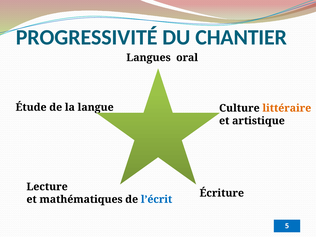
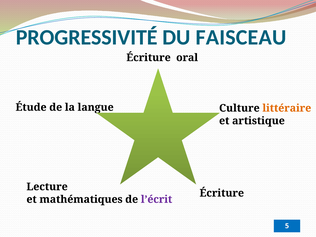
CHANTIER: CHANTIER -> FAISCEAU (241, 37)
Langues: Langues -> Écriture (149, 58)
l’écrit colour: blue -> purple (157, 199)
